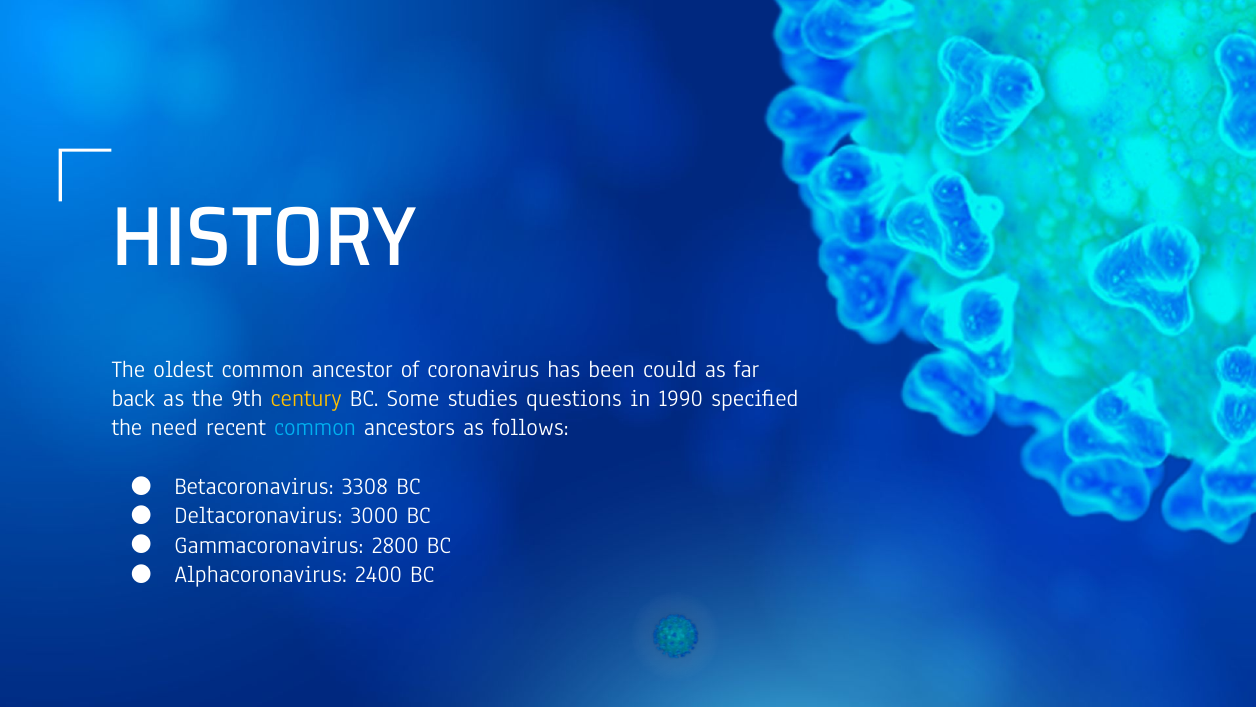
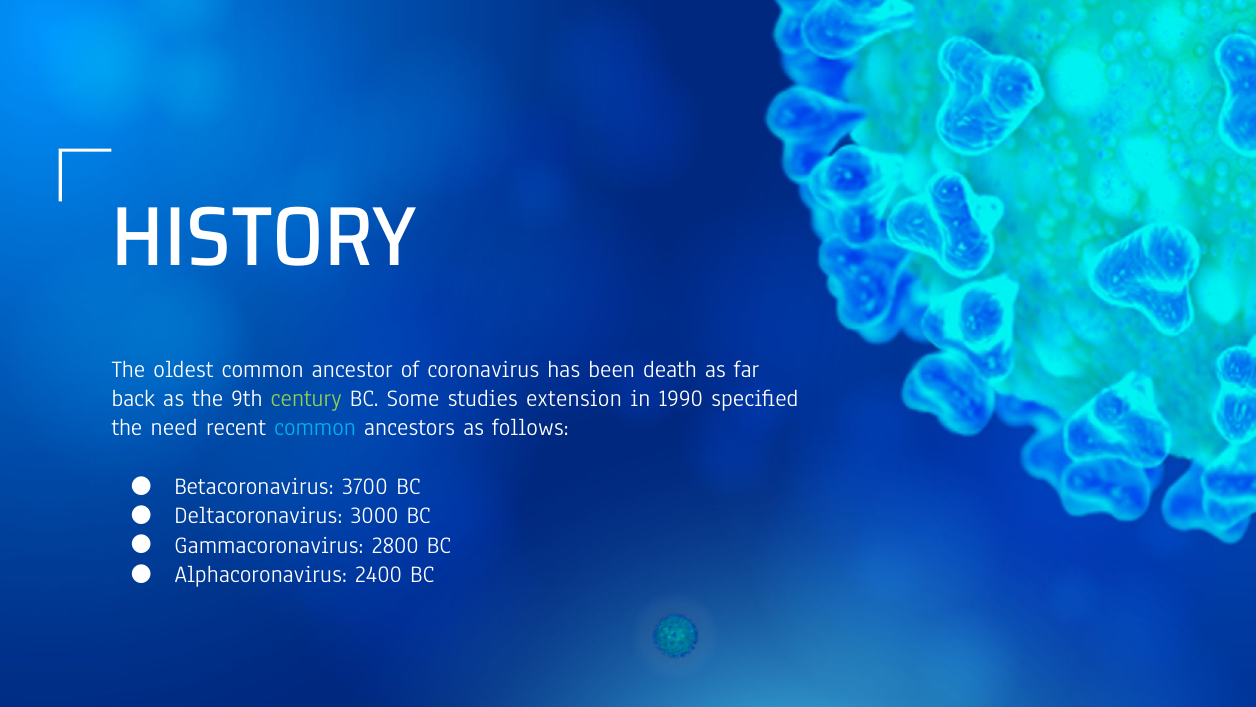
could: could -> death (670, 369)
century colour: yellow -> light green (306, 398)
questions: questions -> extension (574, 398)
3308: 3308 -> 3700 (365, 486)
